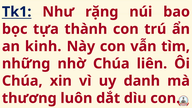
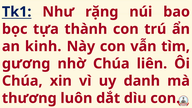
những: những -> gương (26, 64)
